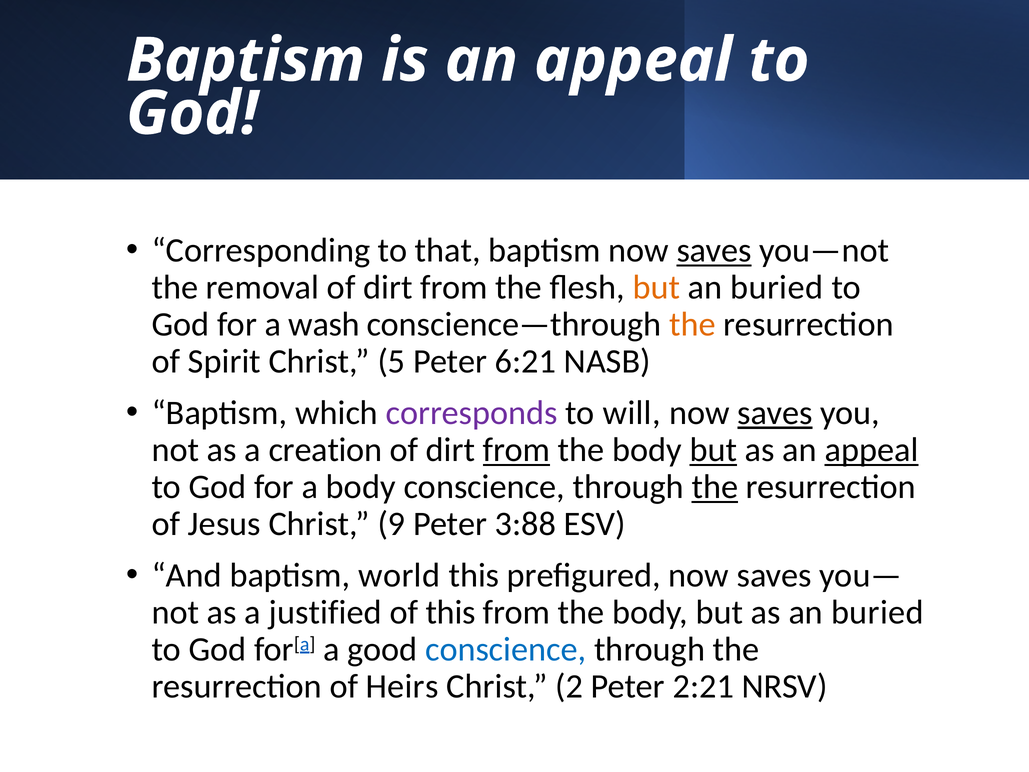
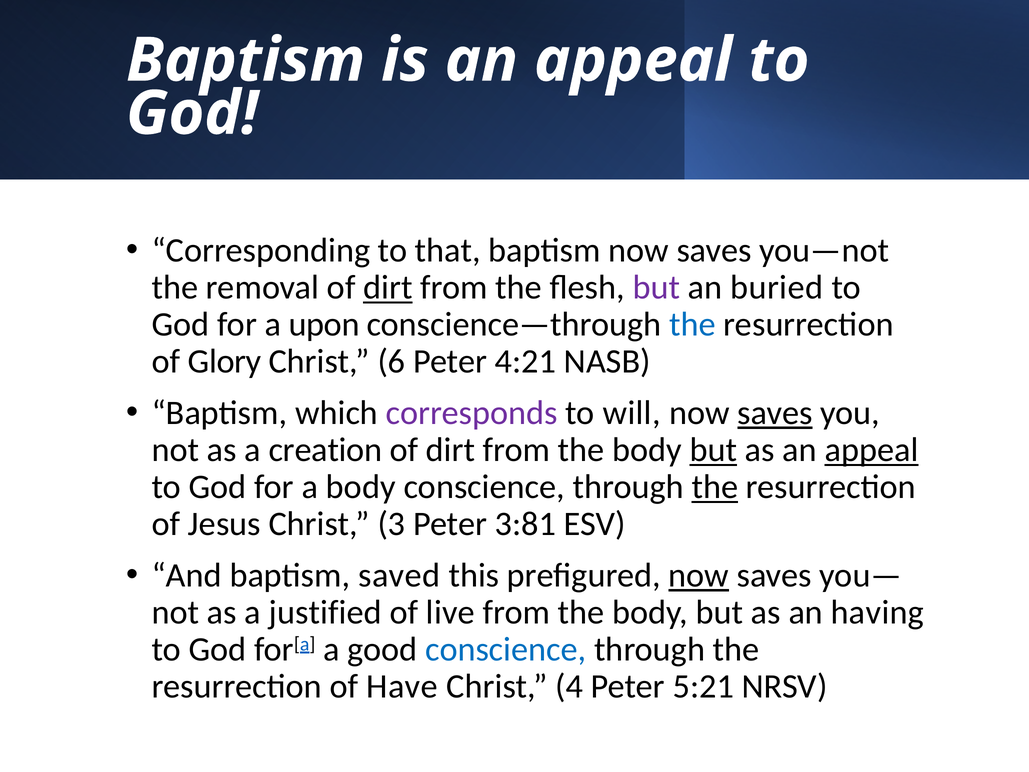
saves underline: present -> none (714, 250)
dirt underline: none -> present (388, 287)
but colour: orange -> purple (656, 287)
wash: wash -> upon (324, 325)
the colour: orange -> blue (692, 325)
Spirit: Spirit -> Glory (225, 362)
5: 5 -> 6 (391, 362)
6:21: 6:21 -> 4:21 (525, 362)
from underline: present -> none (517, 450)
9: 9 -> 3 (391, 524)
3:88: 3:88 -> 3:81 (525, 524)
world: world -> saved (399, 575)
now underline: none -> present (699, 575)
of this: this -> live (450, 612)
as an buried: buried -> having (877, 612)
Heirs: Heirs -> Have (402, 686)
2: 2 -> 4 (569, 686)
2:21: 2:21 -> 5:21 (703, 686)
